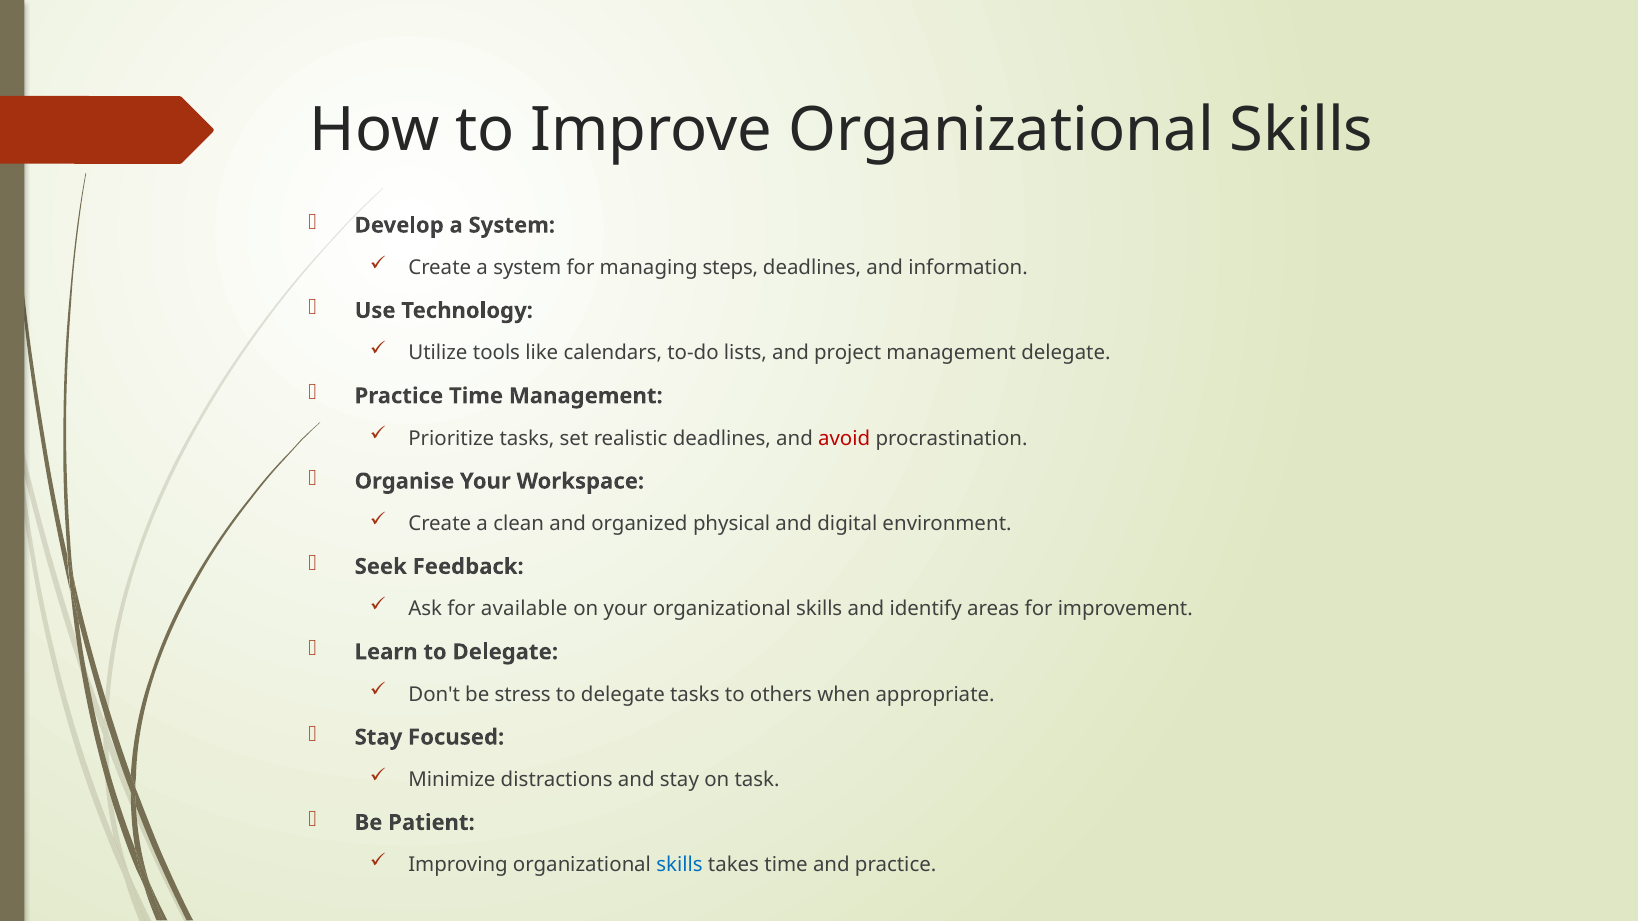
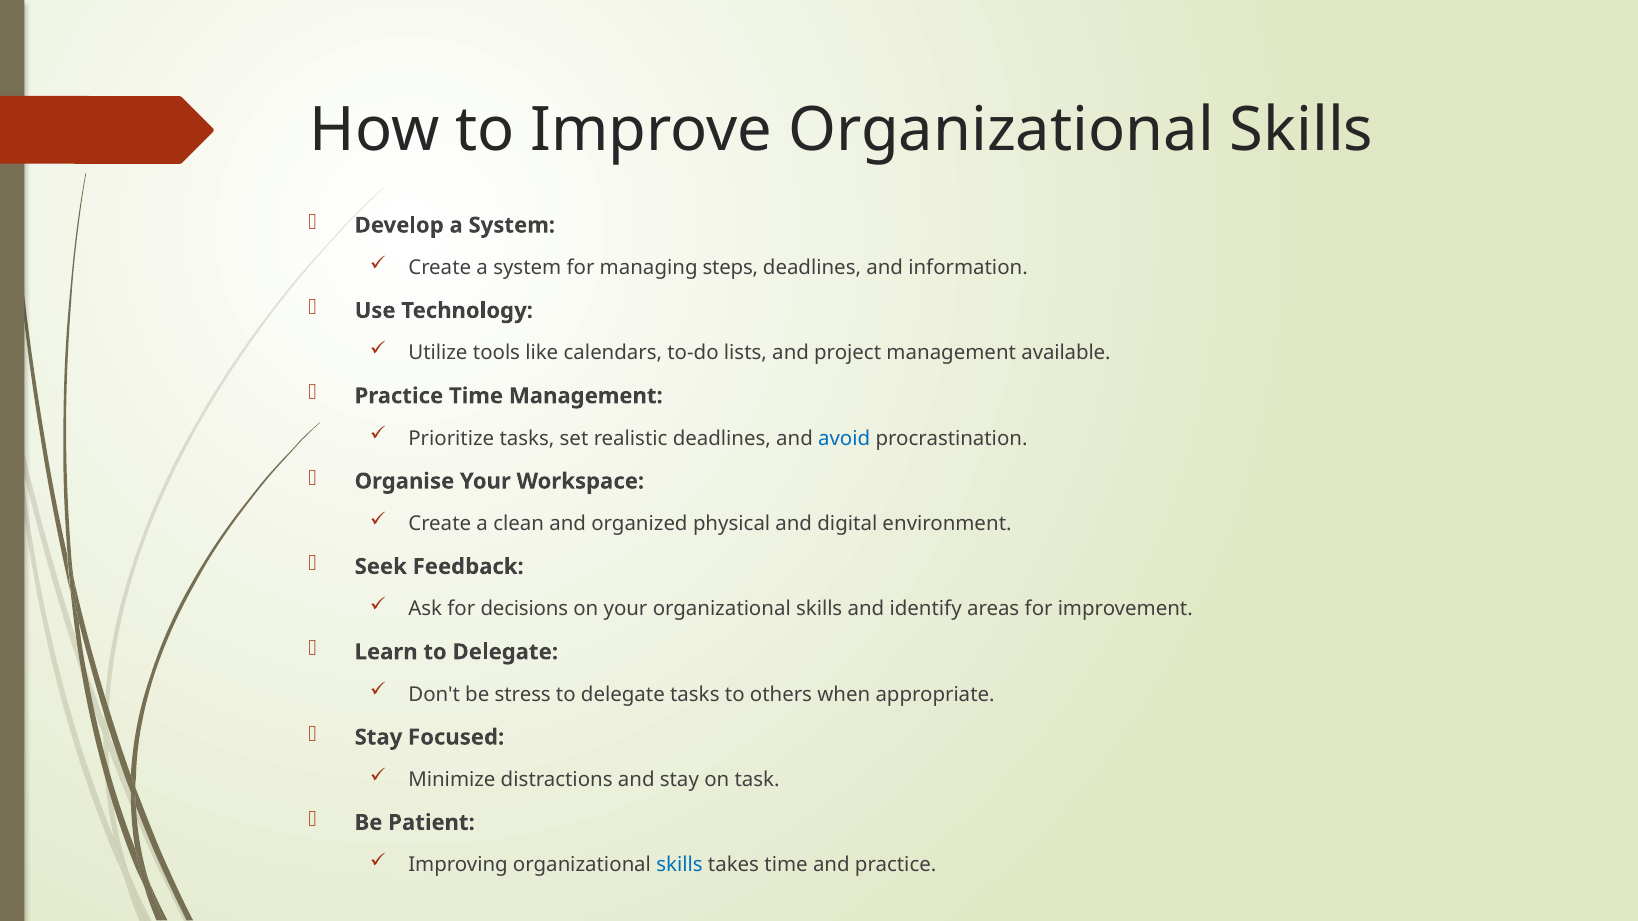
management delegate: delegate -> available (1066, 353)
avoid colour: red -> blue (844, 439)
available: available -> decisions (524, 609)
